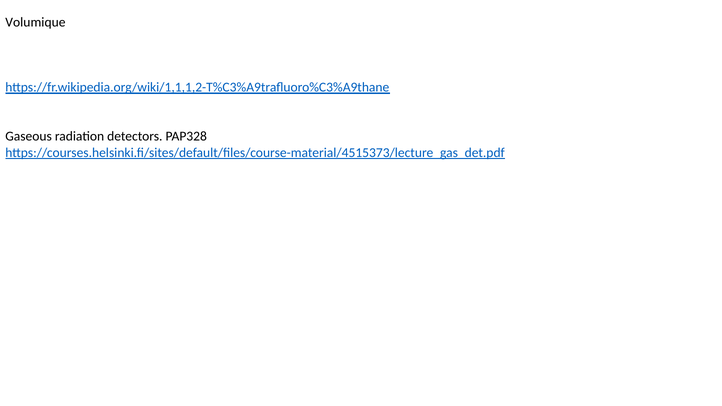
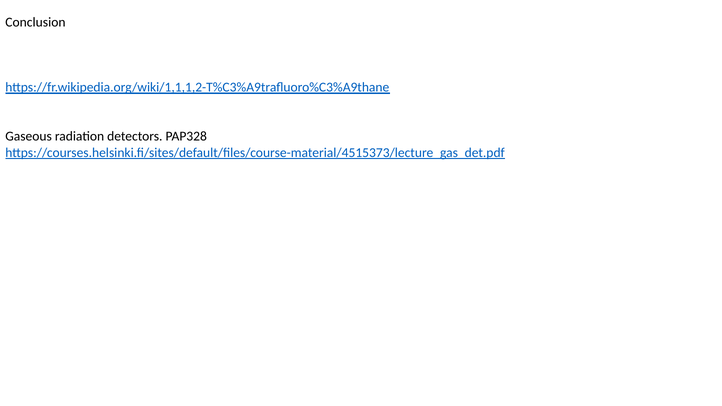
Volumique: Volumique -> Conclusion (35, 22)
